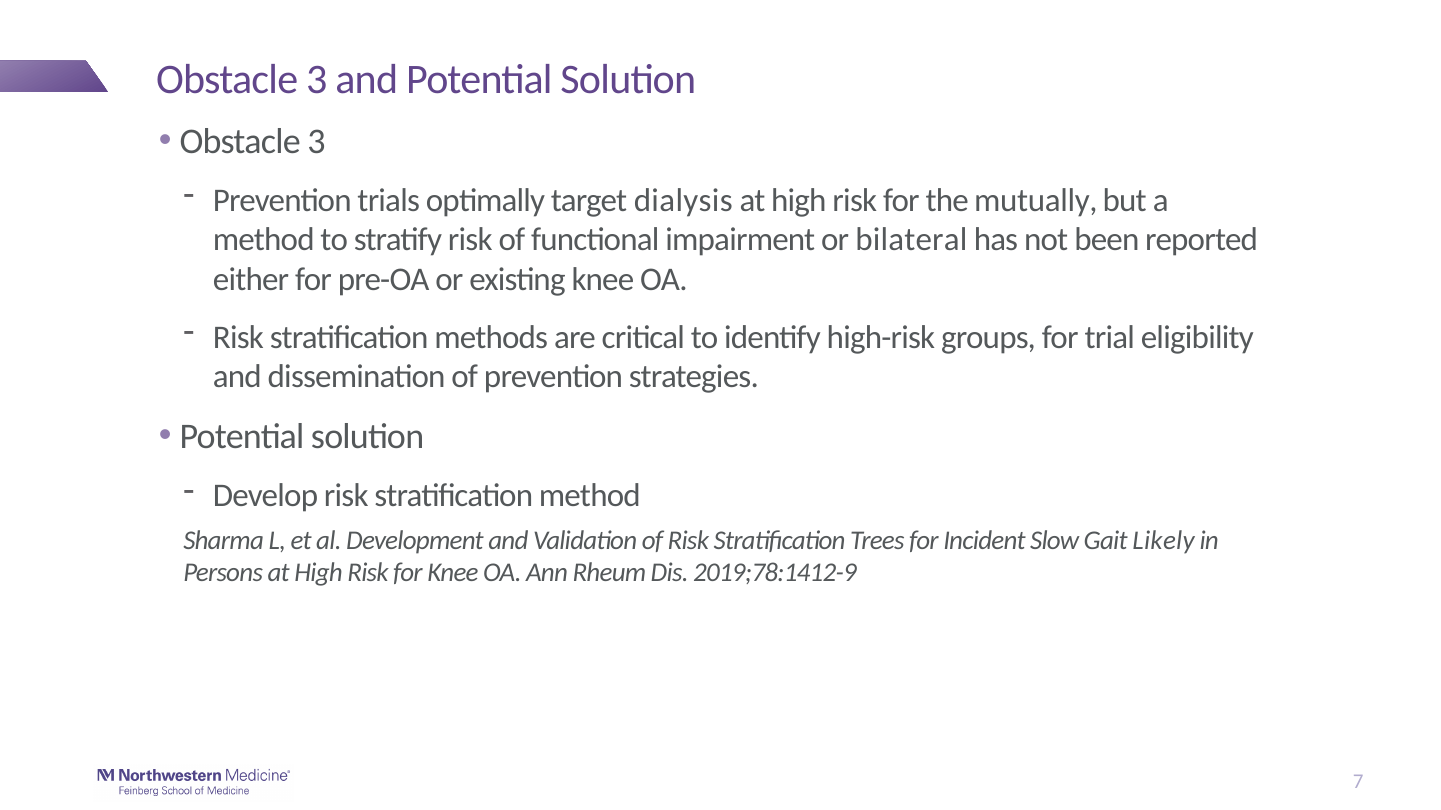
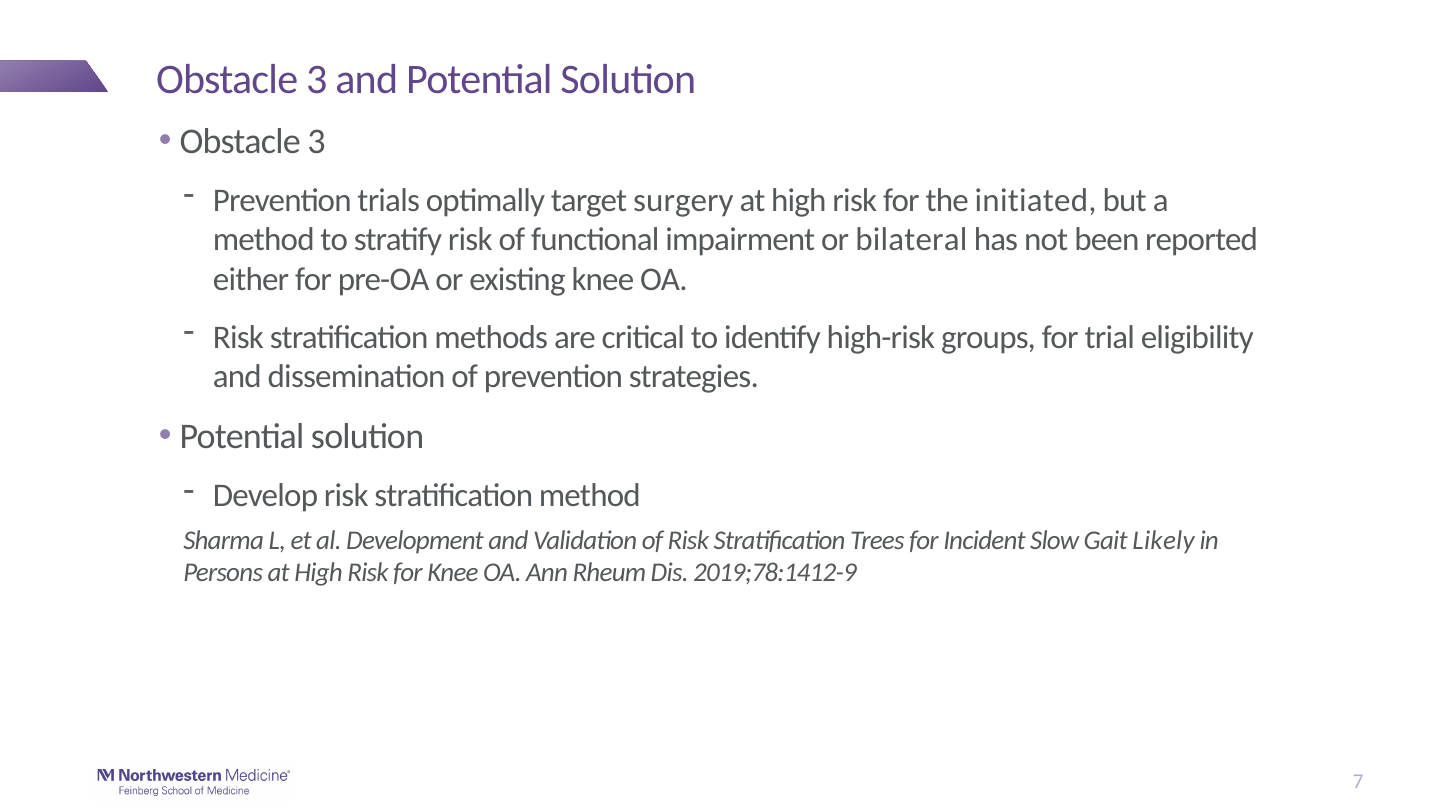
dialysis: dialysis -> surgery (683, 200)
mutually: mutually -> initiated (1036, 200)
